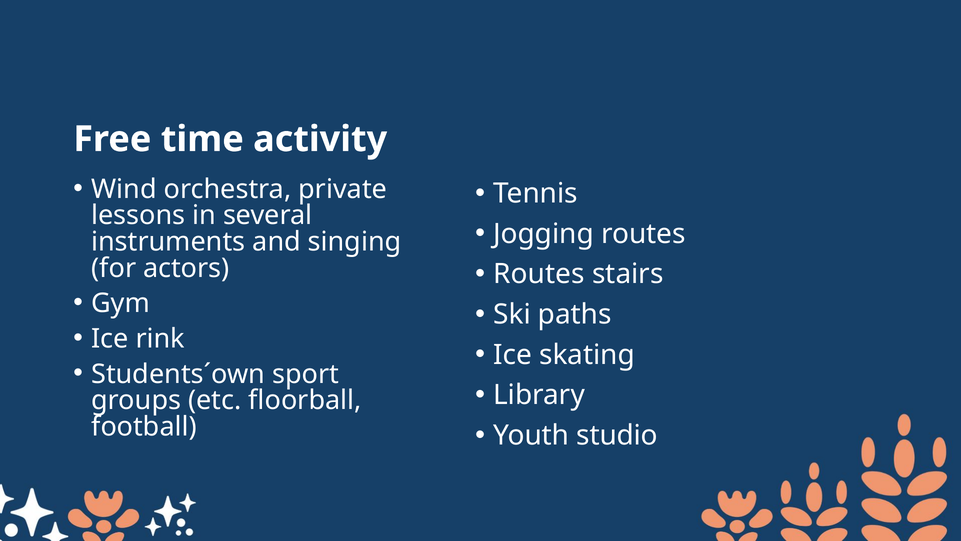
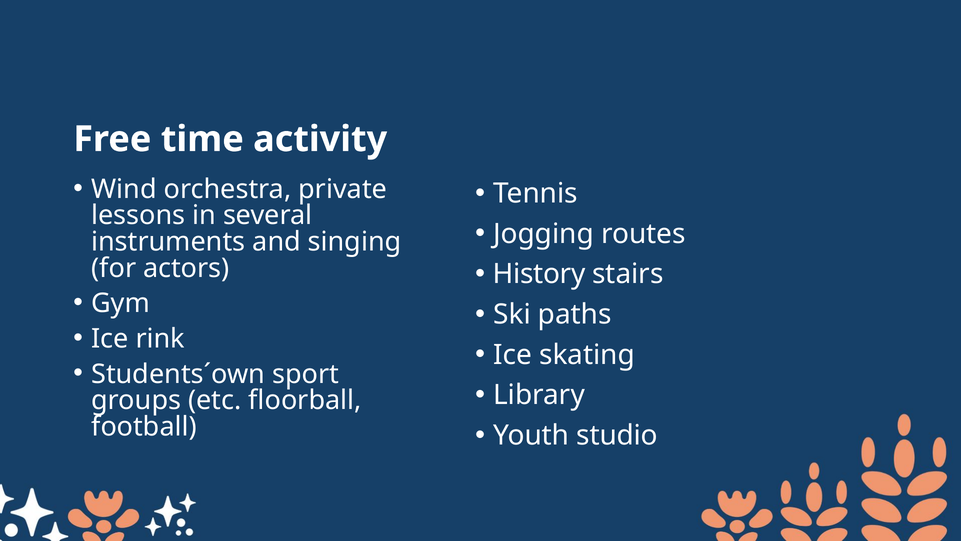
Routes: Routes -> History (539, 274)
